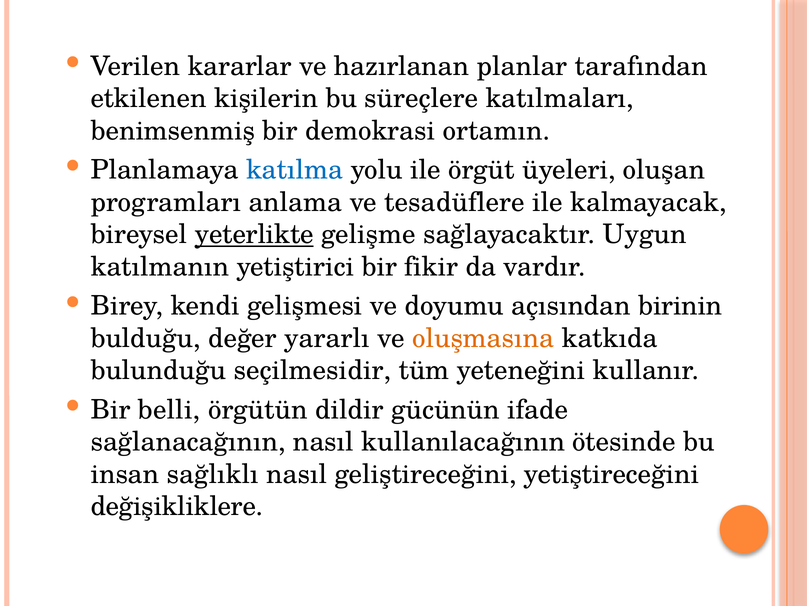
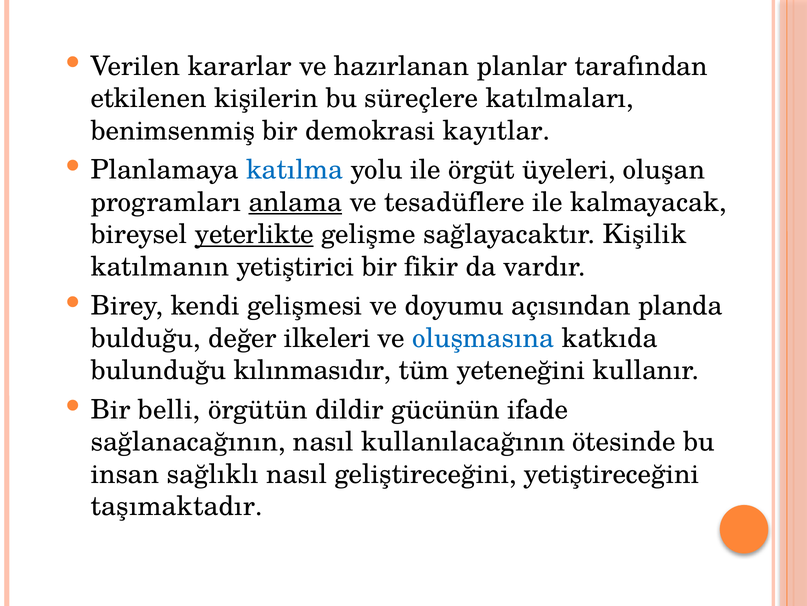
ortamın: ortamın -> kayıtlar (496, 131)
anlama underline: none -> present (295, 202)
Uygun: Uygun -> Kişilik (645, 234)
birinin: birinin -> planda (680, 306)
yararlı: yararlı -> ilkeleri (327, 338)
oluşmasına colour: orange -> blue (483, 338)
seçilmesidir: seçilmesidir -> kılınmasıdır (313, 370)
değişikliklere: değişikliklere -> taşımaktadır (177, 506)
